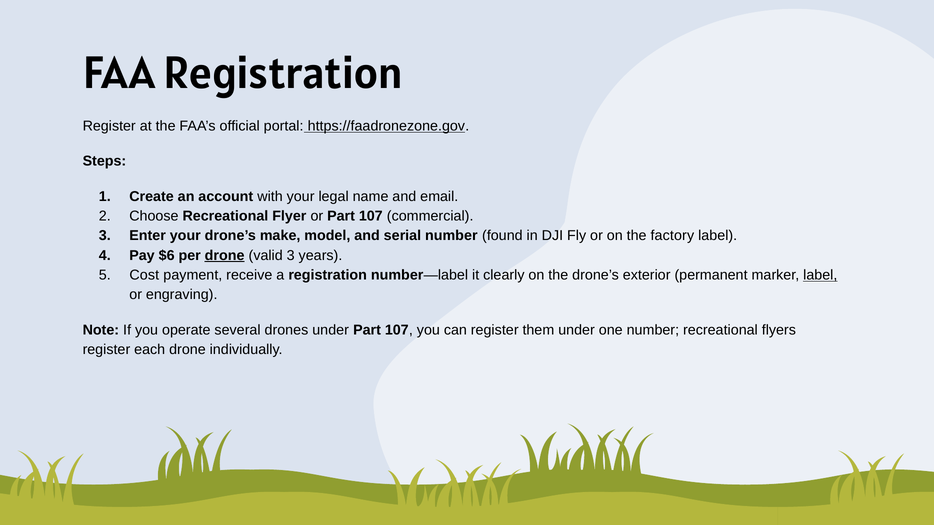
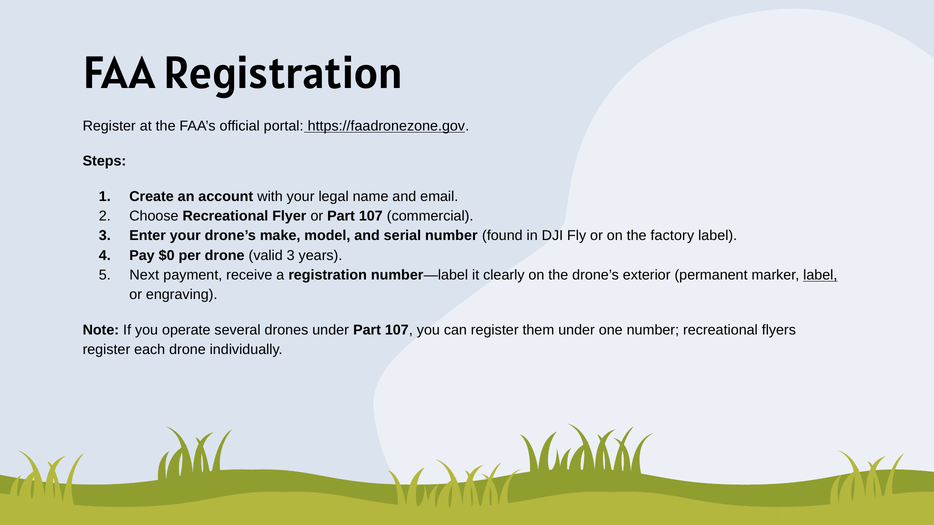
$6: $6 -> $0 (167, 256)
drone underline: present -> none (225, 256)
Cost: Cost -> Next (144, 275)
